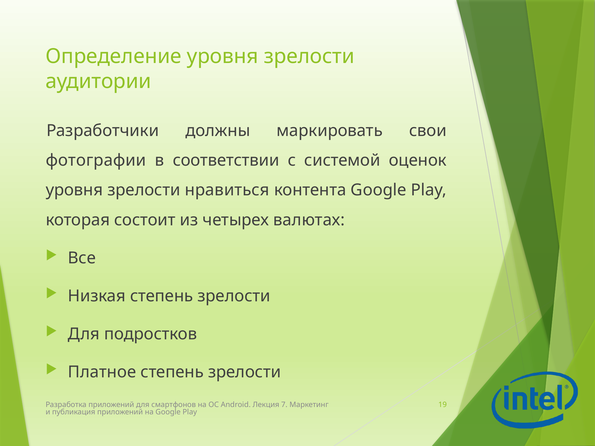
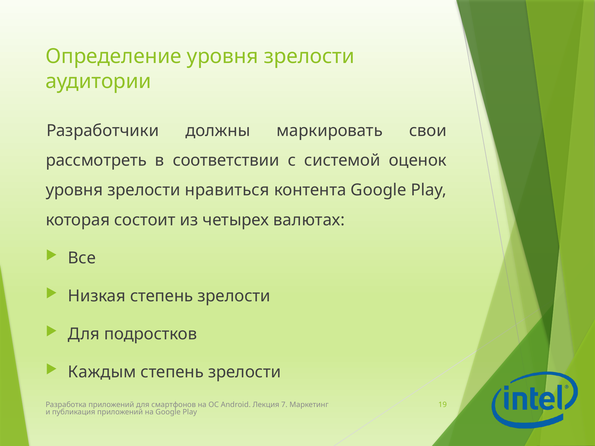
фотографии: фотографии -> рассмотреть (96, 161)
Платное: Платное -> Каждым (102, 372)
